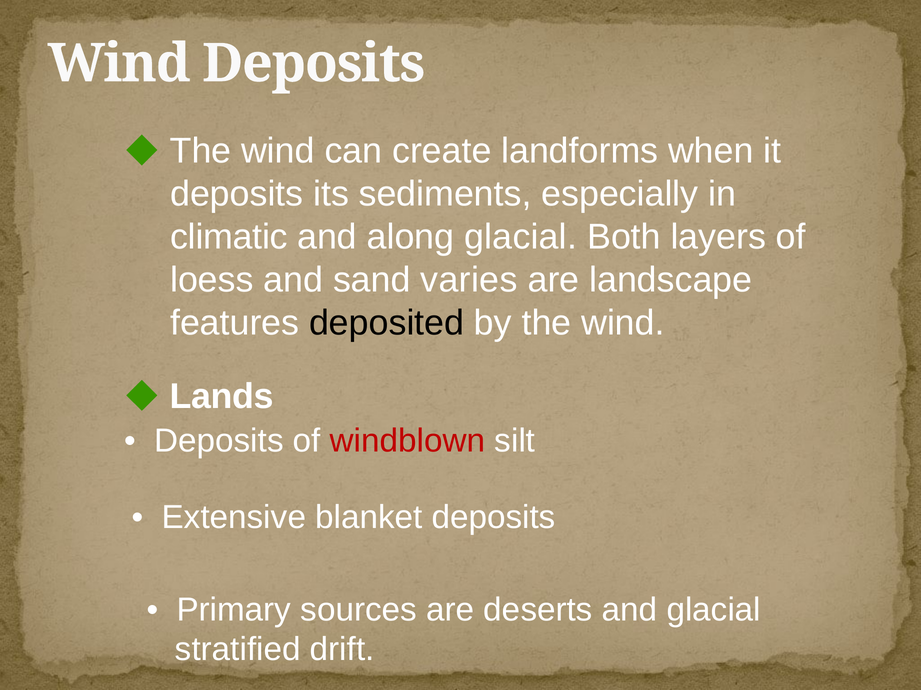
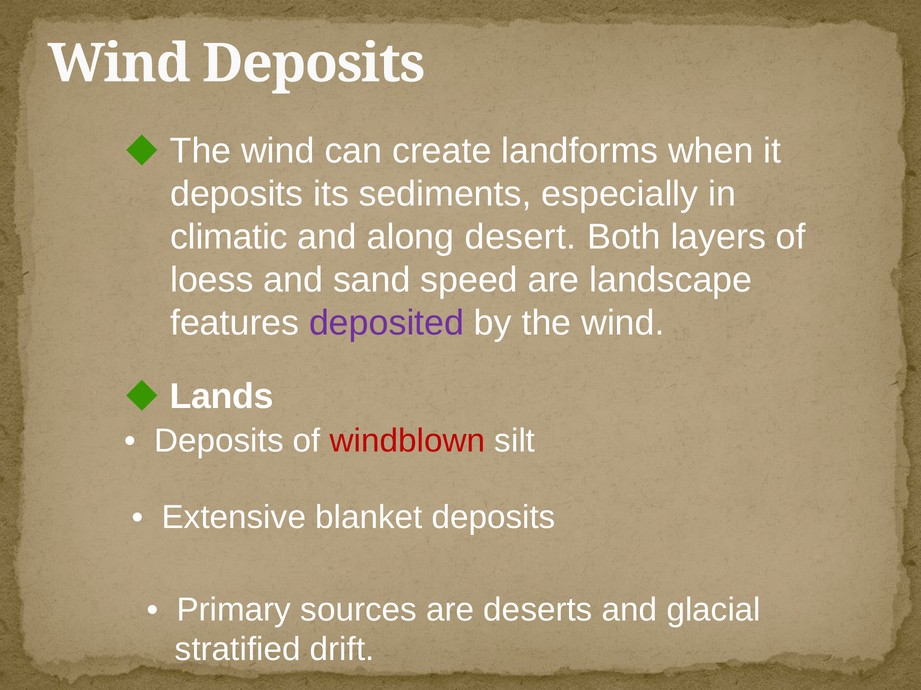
along glacial: glacial -> desert (521, 237)
varies: varies -> speed (469, 280)
deposited colour: black -> purple (387, 323)
